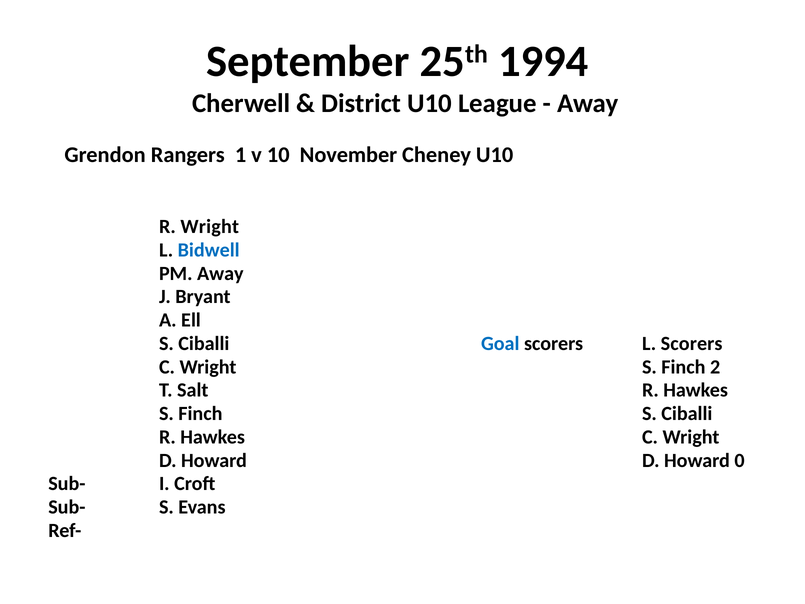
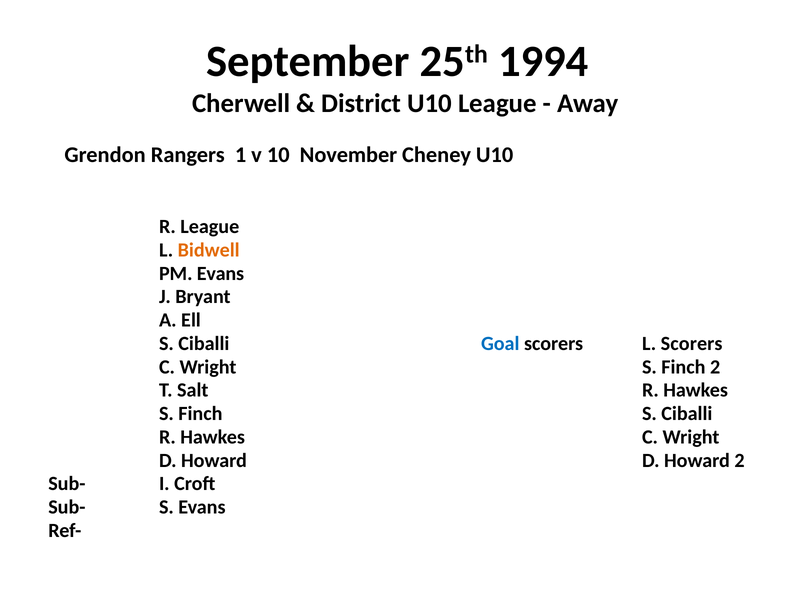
R Wright: Wright -> League (210, 227)
Bidwell colour: blue -> orange (209, 250)
PM Away: Away -> Evans (220, 273)
Howard 0: 0 -> 2 (740, 460)
